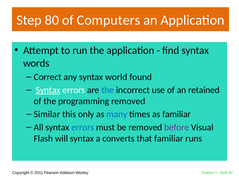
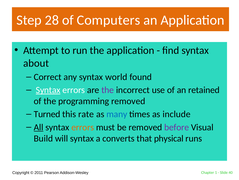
80: 80 -> 28 (52, 20)
words: words -> about (36, 63)
the colour: blue -> purple (108, 90)
Similar: Similar -> Turned (47, 114)
only: only -> rate (86, 114)
as familiar: familiar -> include (177, 114)
All underline: none -> present (39, 127)
errors colour: blue -> orange (83, 127)
Flash: Flash -> Build (43, 138)
that familiar: familiar -> physical (169, 138)
